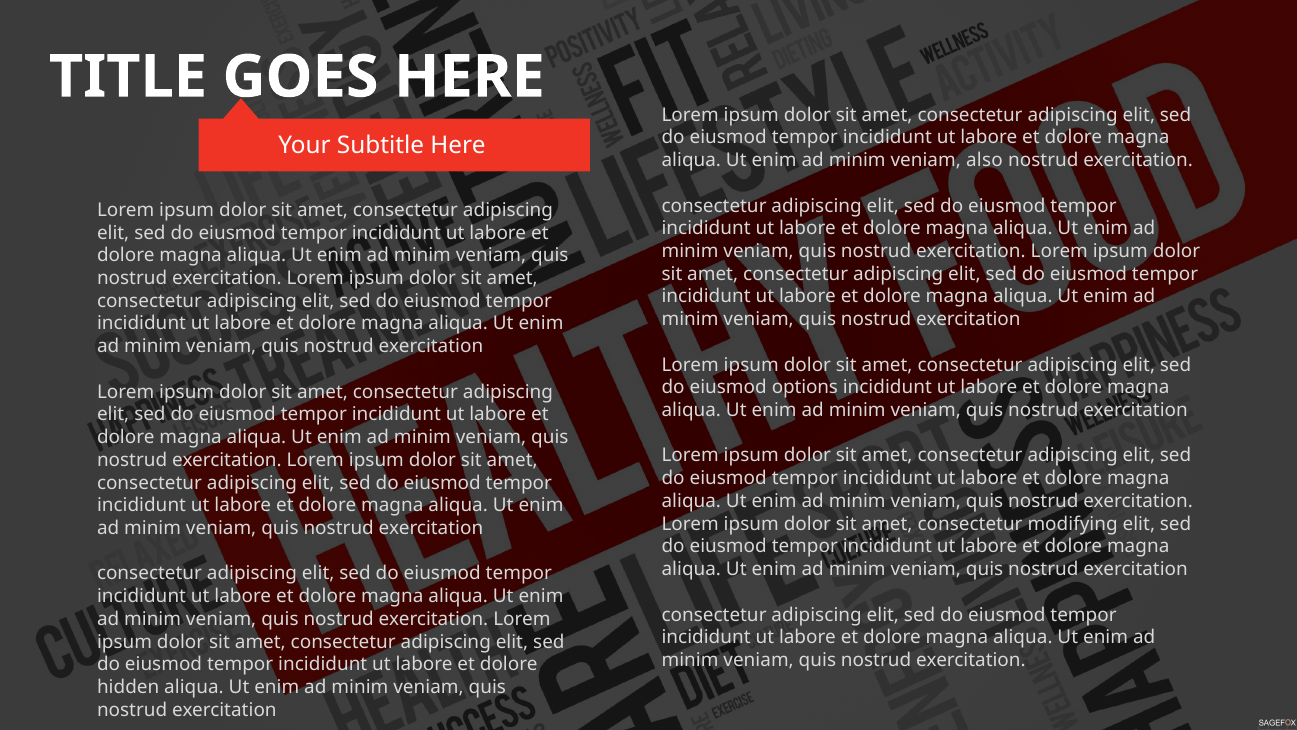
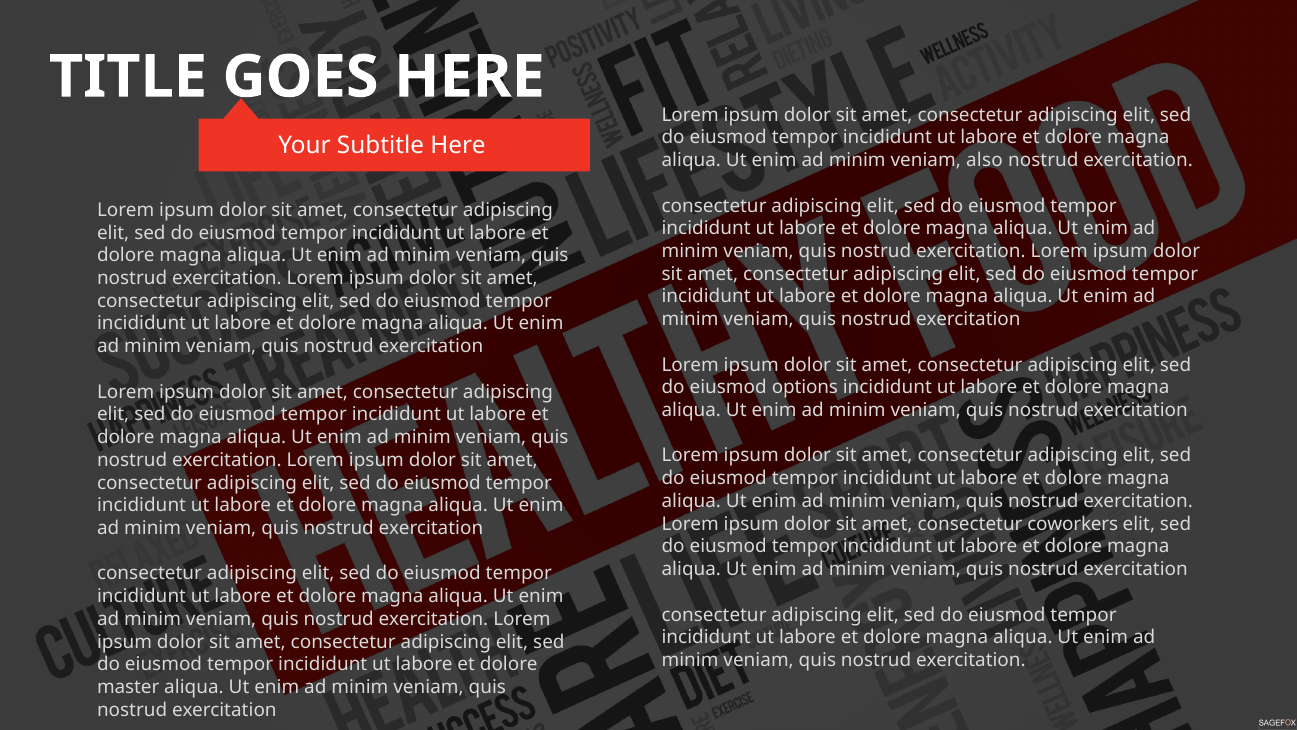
modifying: modifying -> coworkers (1073, 524)
hidden: hidden -> master (128, 687)
